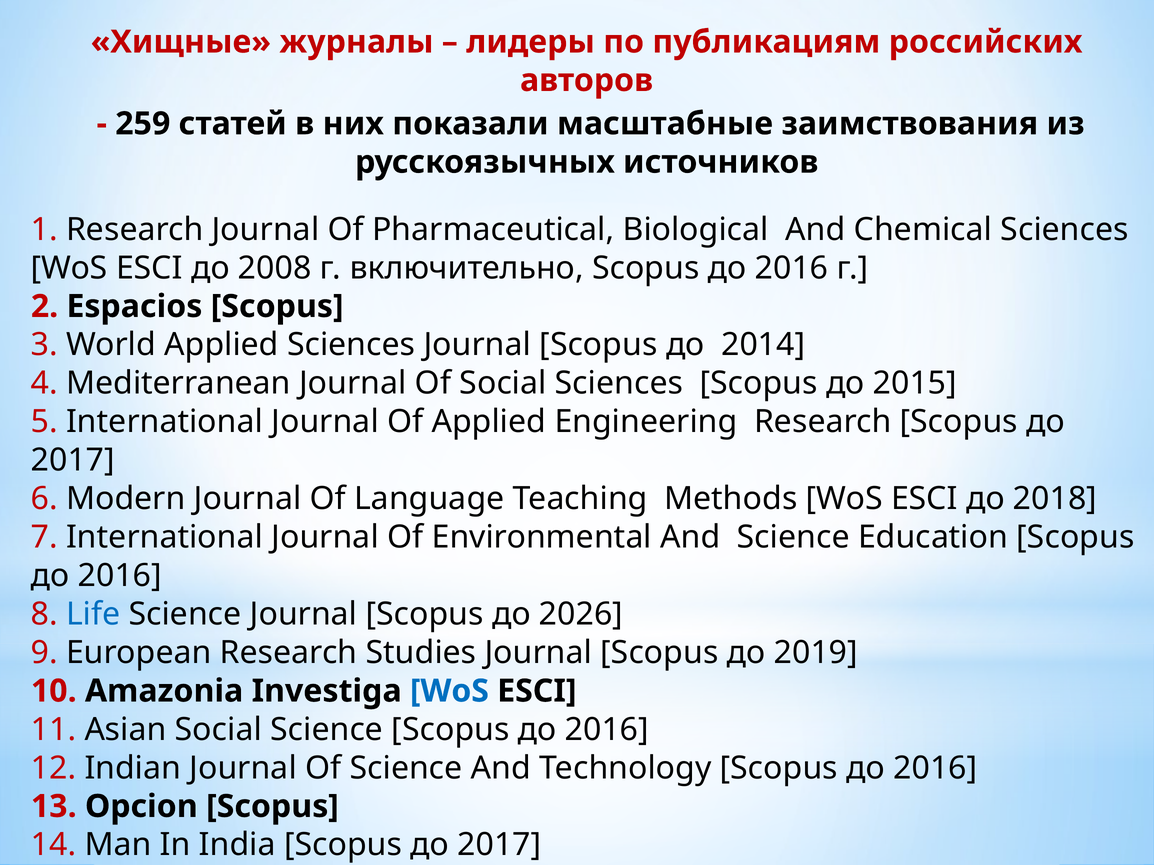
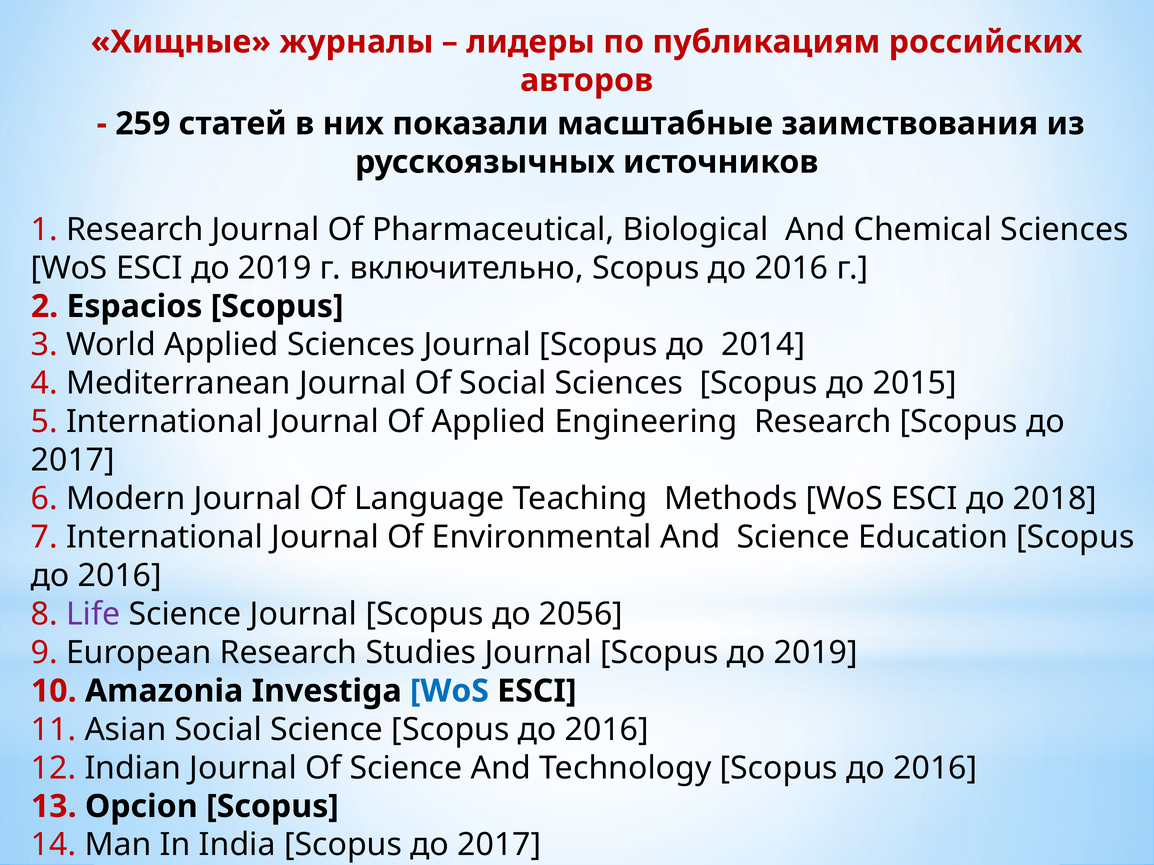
ESCI до 2008: 2008 -> 2019 (275, 268)
Life colour: blue -> purple (93, 614)
2026: 2026 -> 2056 (581, 614)
